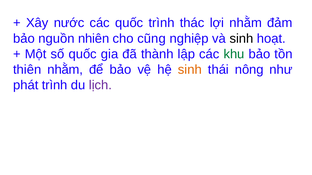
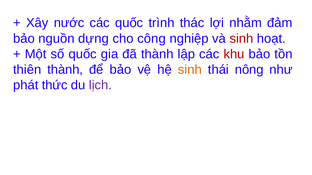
nhiên: nhiên -> dựng (94, 39)
cũng: cũng -> công (152, 39)
sinh colour: black -> red (241, 39)
khu colour: green -> red (234, 54)
thiên nhằm: nhằm -> thành (65, 70)
phát trình: trình -> thức (55, 85)
